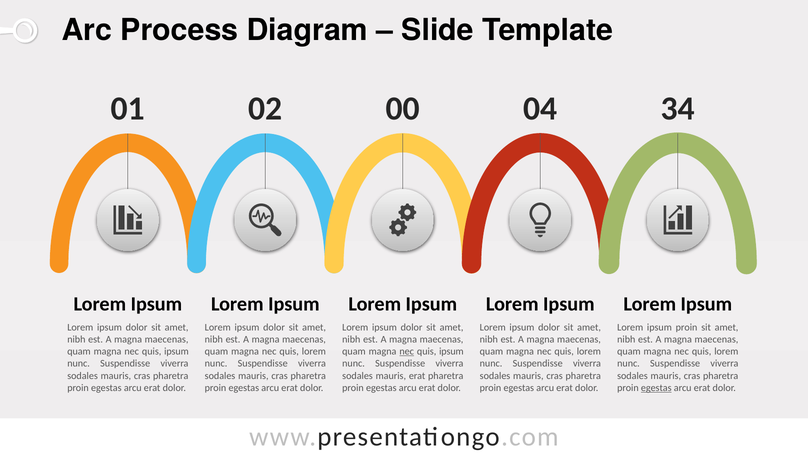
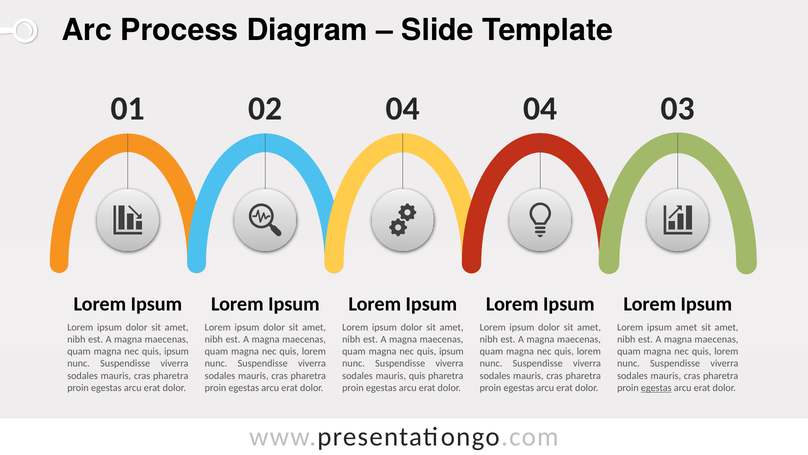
02 00: 00 -> 04 (403, 108)
34: 34 -> 03 (678, 108)
ipsum proin: proin -> amet (686, 327)
nec underline: present -> none (407, 351)
mauris erat: erat -> quis (417, 375)
